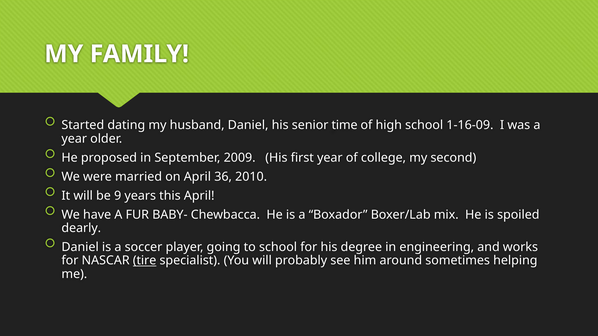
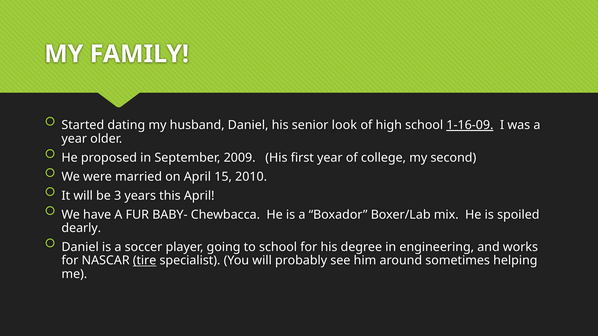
time: time -> look (344, 125)
1-16-09 underline: none -> present (470, 125)
36: 36 -> 15 (223, 177)
9: 9 -> 3 (118, 196)
